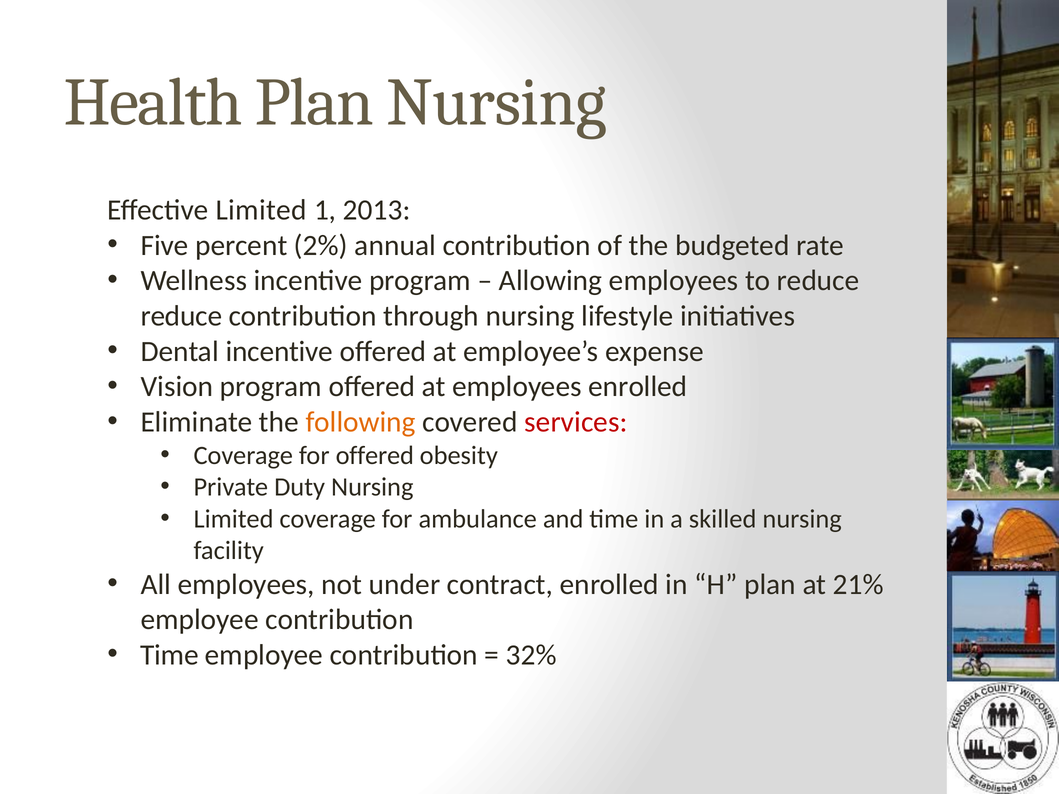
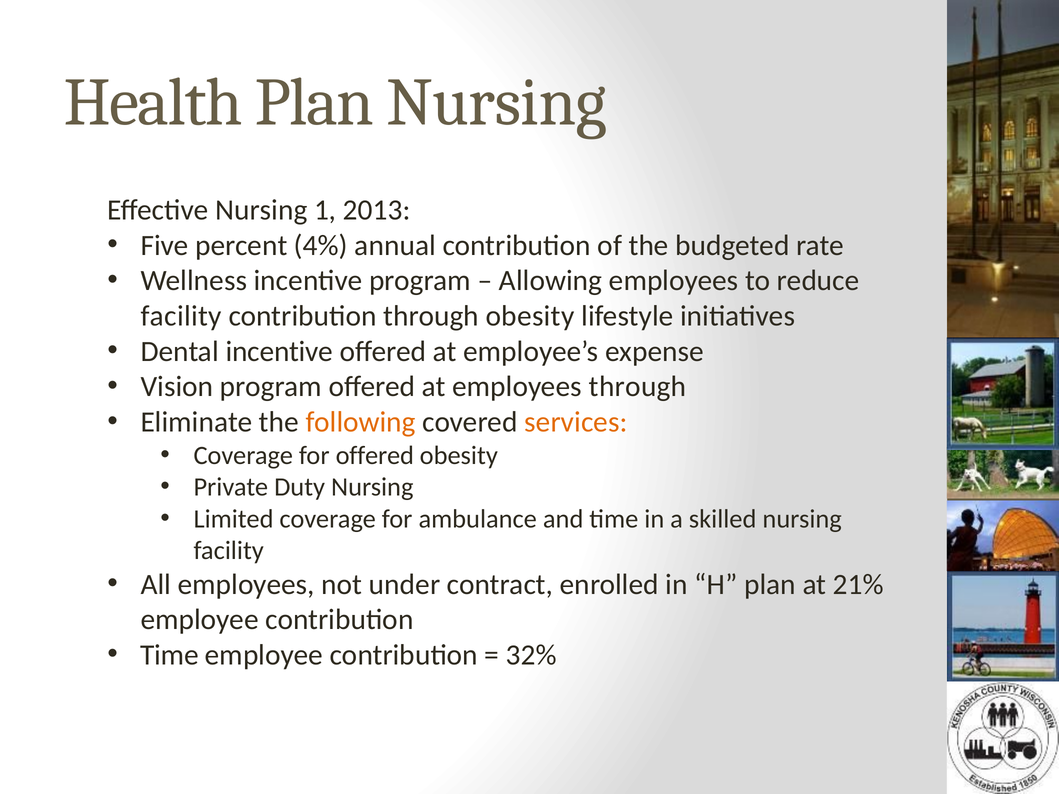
Effective Limited: Limited -> Nursing (261, 210)
2%: 2% -> 4% (321, 246)
reduce: reduce -> facility (181, 316)
through nursing: nursing -> obesity (530, 316)
employees enrolled: enrolled -> through (638, 387)
services colour: red -> orange (576, 422)
